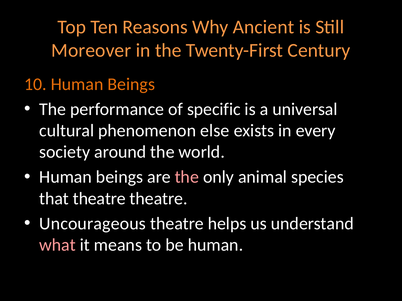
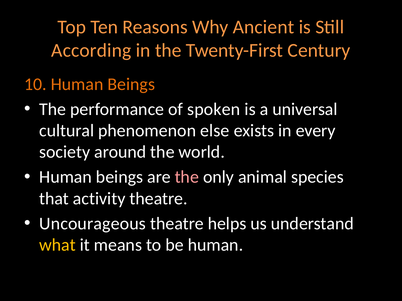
Moreover: Moreover -> According (91, 51)
specific: specific -> spoken (214, 109)
that theatre: theatre -> activity (99, 199)
what colour: pink -> yellow (57, 245)
